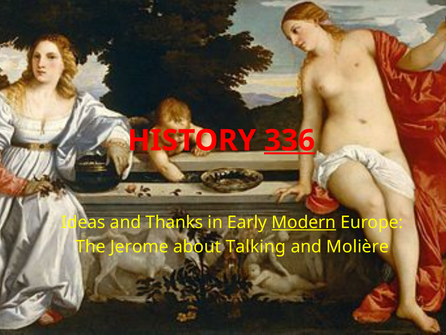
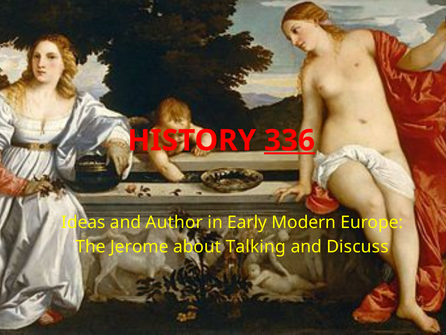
Thanks: Thanks -> Author (174, 222)
Modern underline: present -> none (304, 222)
Molière: Molière -> Discuss (358, 246)
